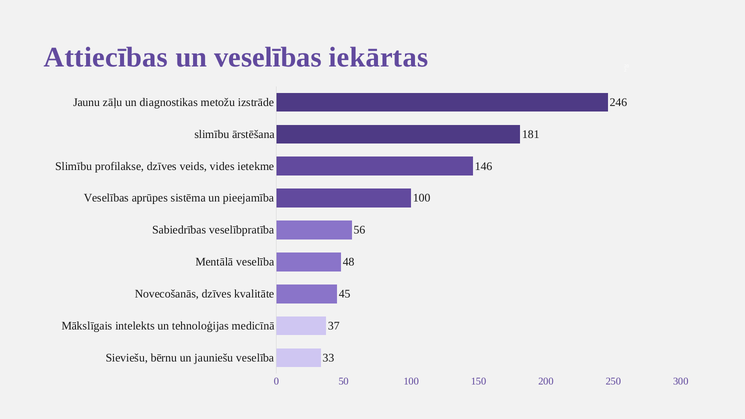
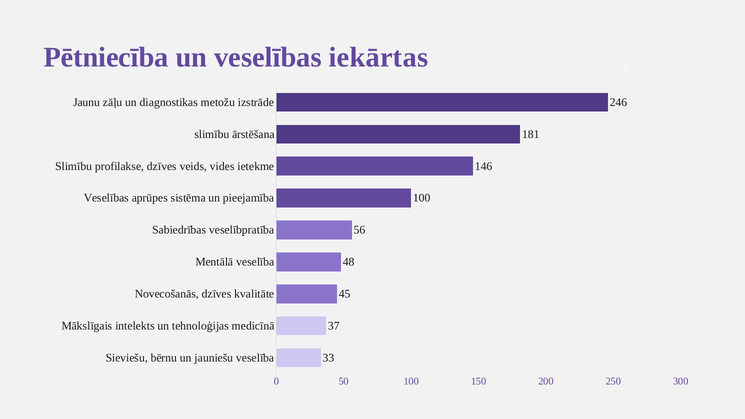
Attiecības: Attiecības -> Pētniecība (106, 57)
